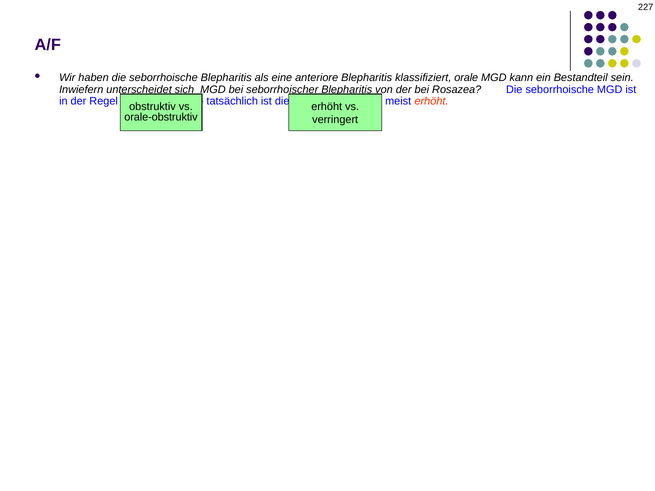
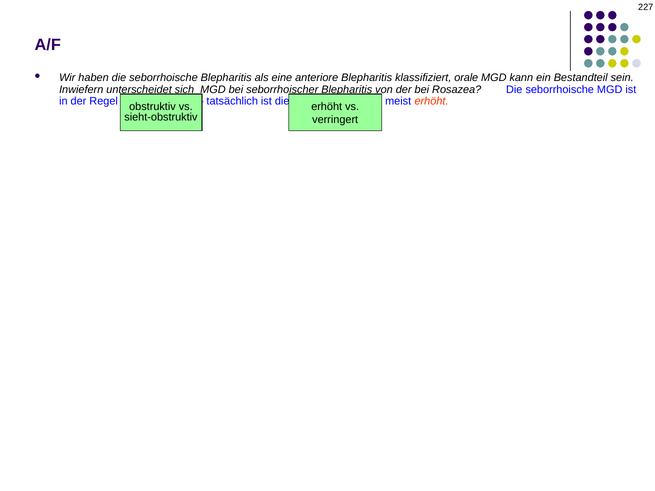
orale-obstruktiv: orale-obstruktiv -> sieht-obstruktiv (161, 117)
